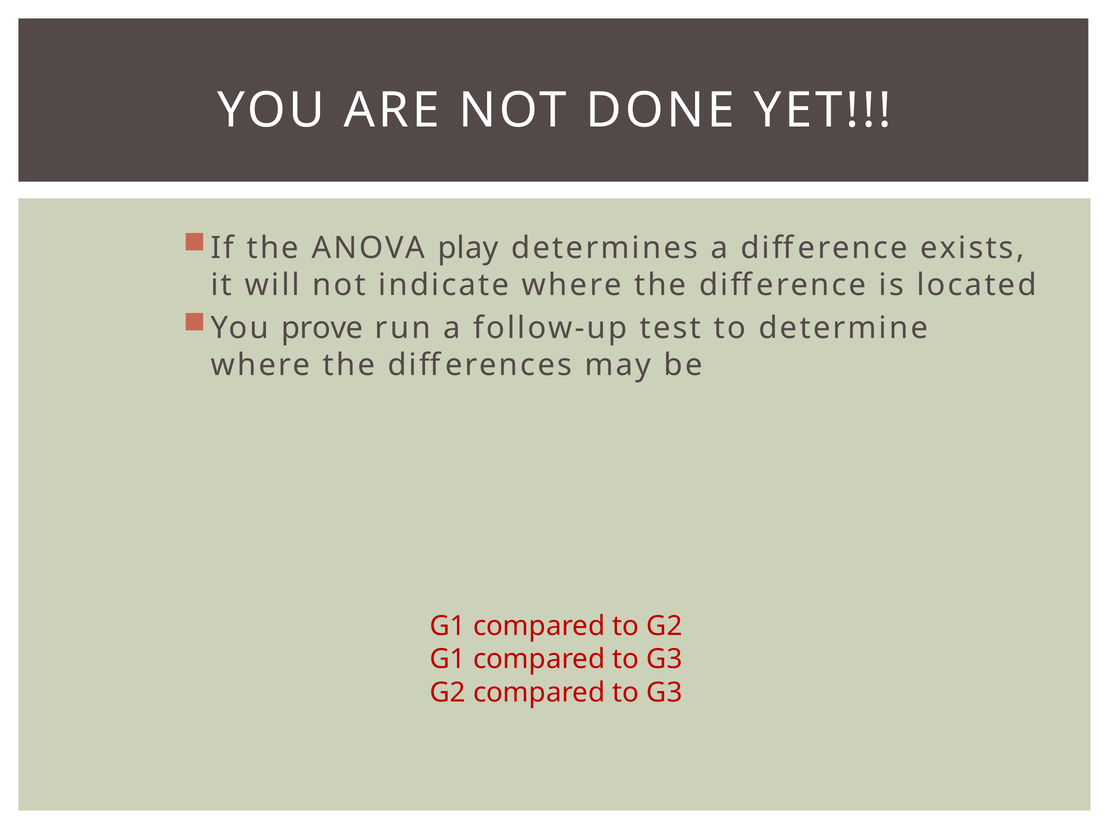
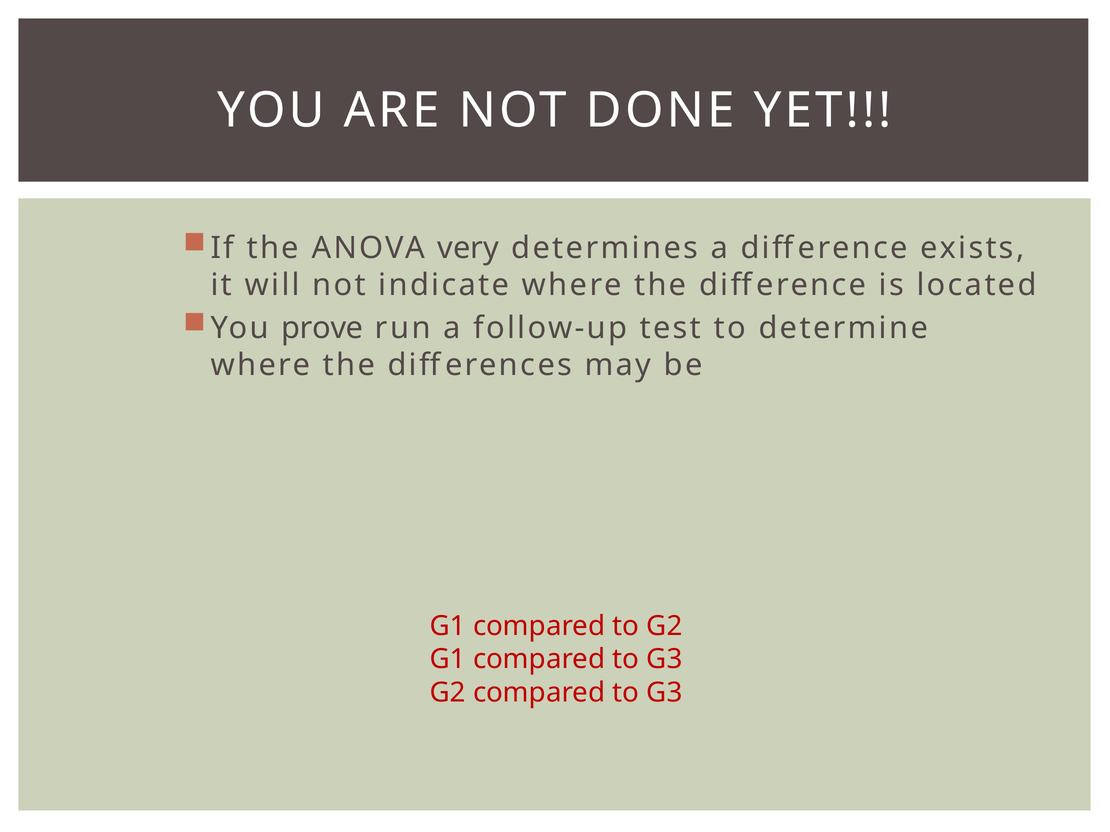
play: play -> very (468, 248)
